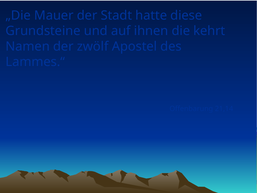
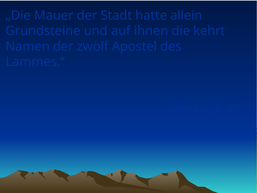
diese: diese -> allein (186, 15)
